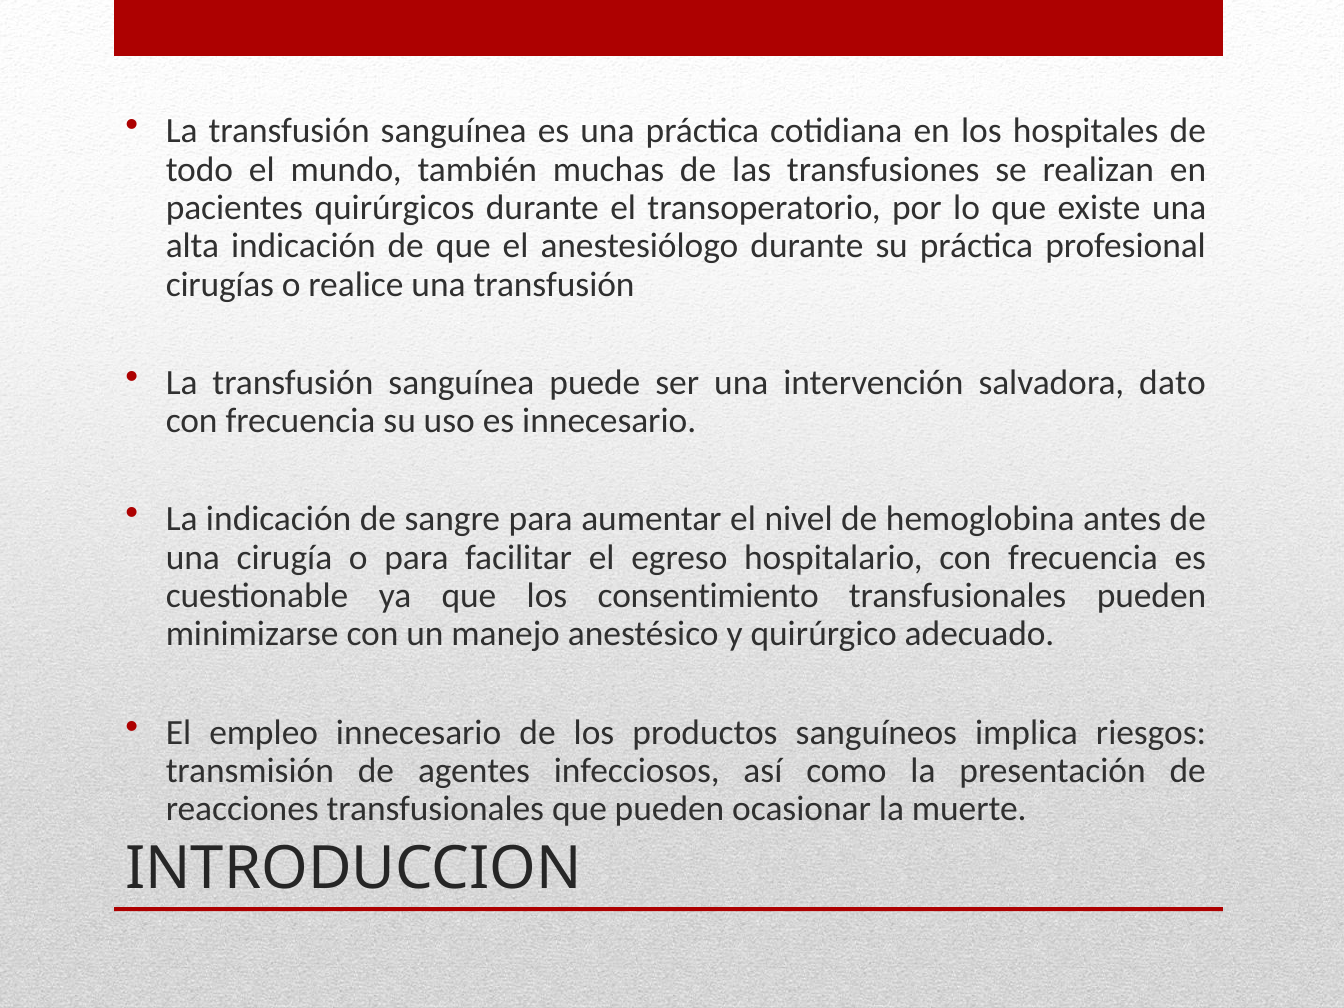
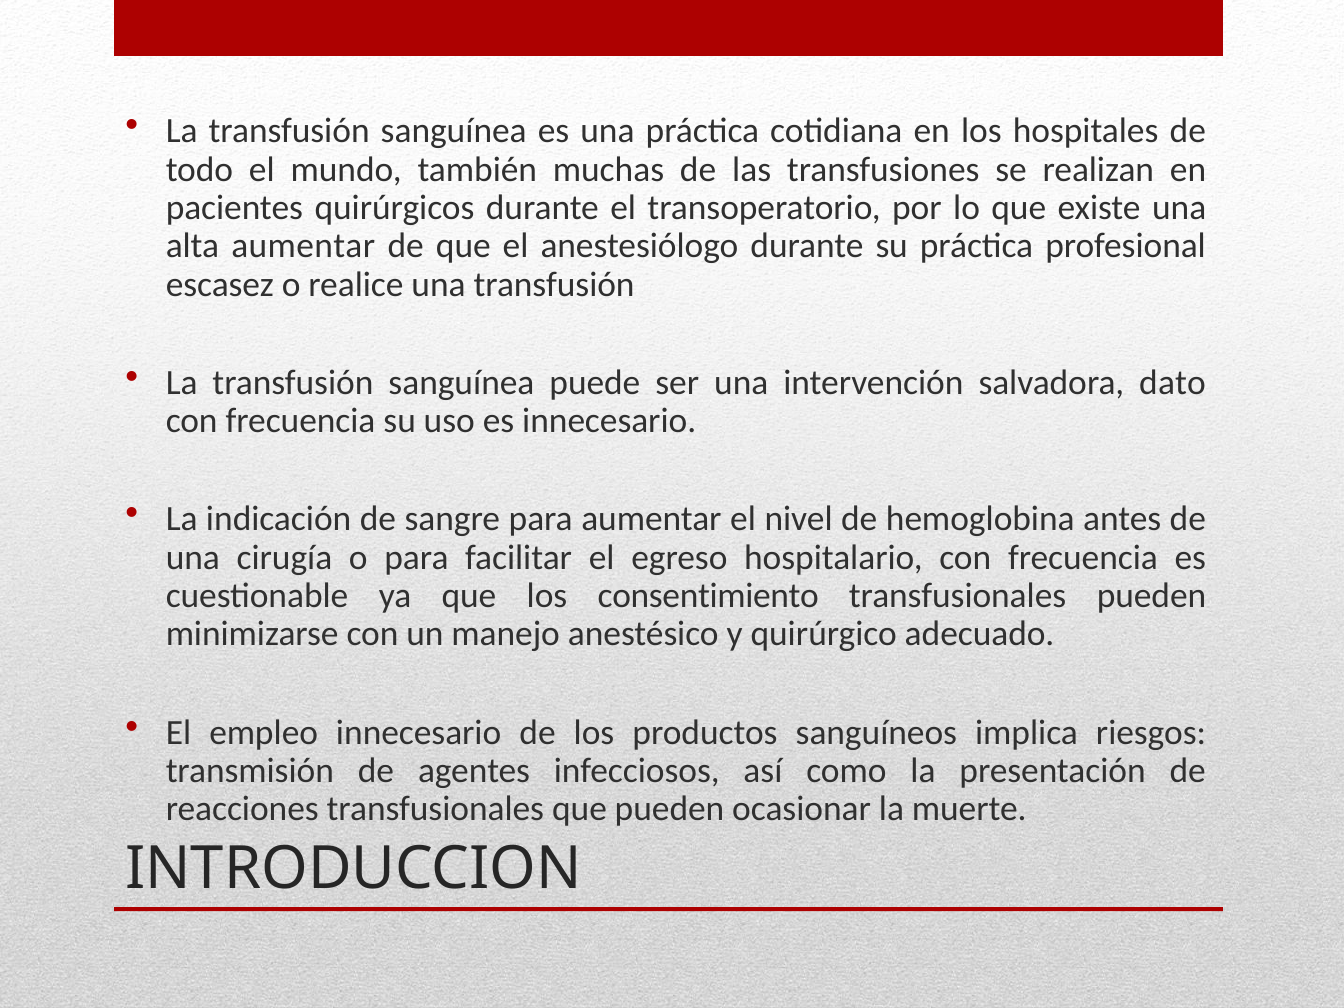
alta indicación: indicación -> aumentar (303, 246)
cirugías: cirugías -> escasez (220, 284)
